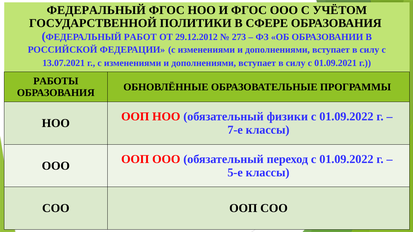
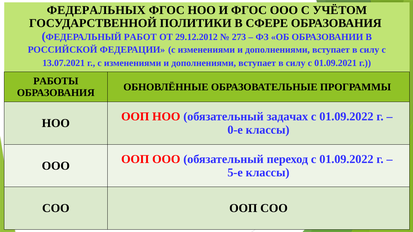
ФЕДЕРАЛЬНЫЙ: ФЕДЕРАЛЬНЫЙ -> ФЕДЕРАЛЬНЫХ (96, 10)
физики: физики -> задачах (287, 117)
7-е: 7-е -> 0-е (235, 130)
